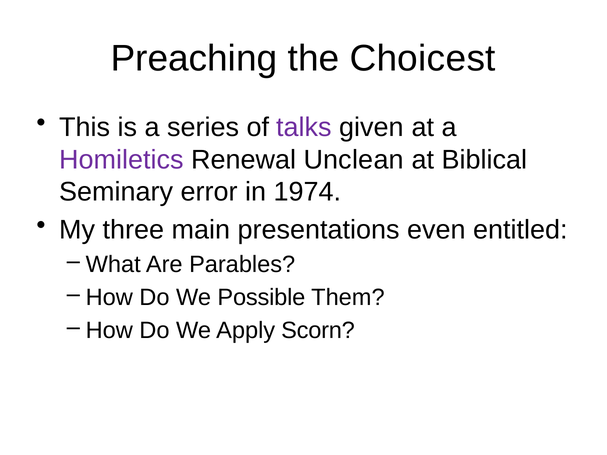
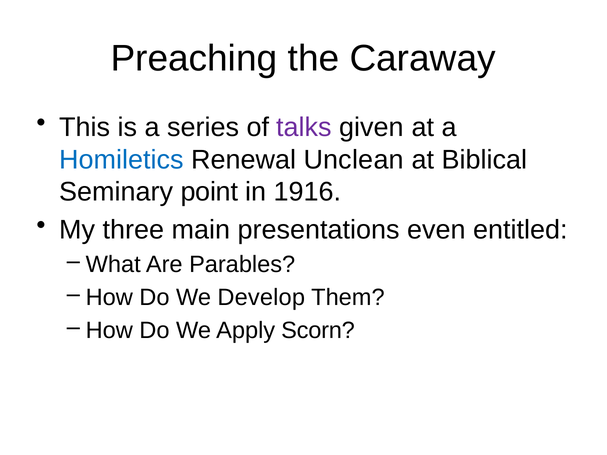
Choicest: Choicest -> Caraway (423, 59)
Homiletics colour: purple -> blue (121, 160)
error: error -> point (209, 192)
1974: 1974 -> 1916 (307, 192)
Possible: Possible -> Develop (261, 298)
